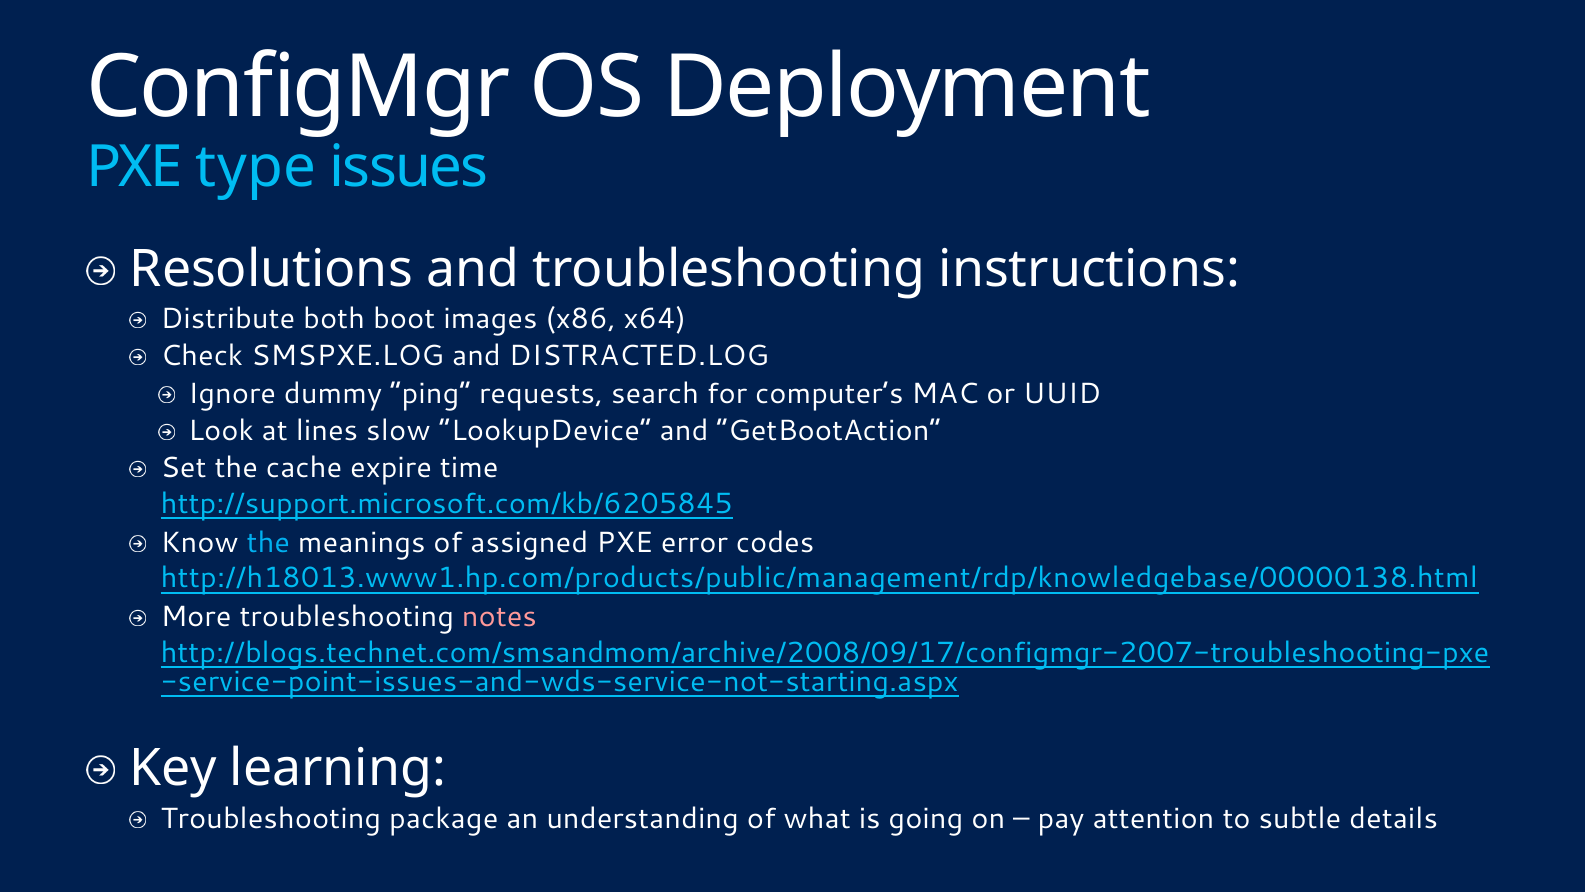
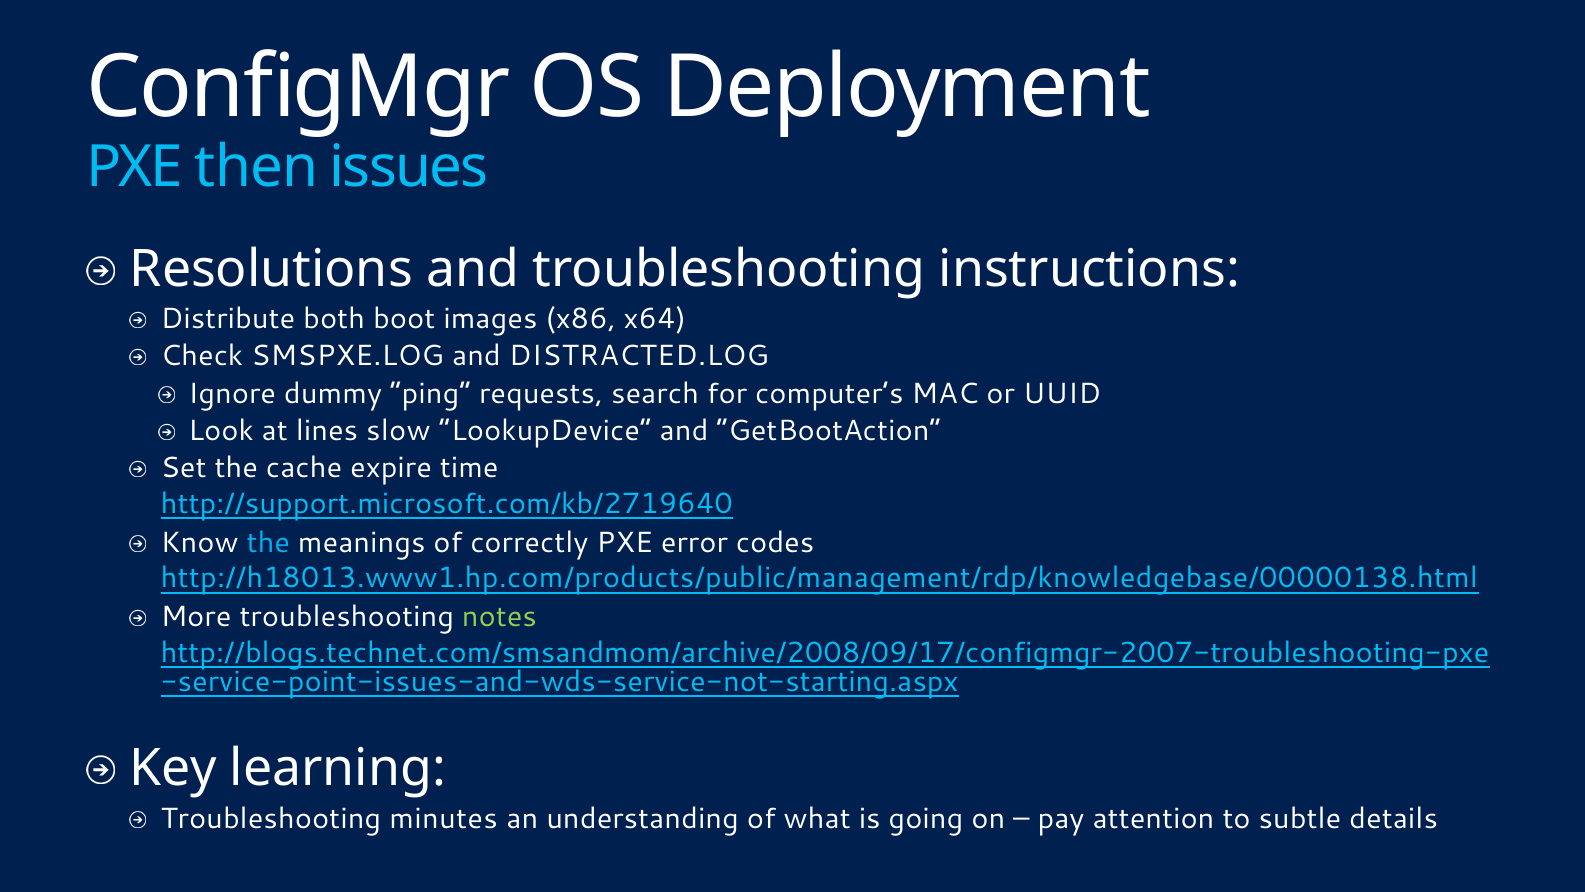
type: type -> then (257, 167)
http://support.microsoft.com/kb/6205845: http://support.microsoft.com/kb/6205845 -> http://support.microsoft.com/kb/2719640 (447, 503)
assigned: assigned -> correctly (529, 542)
notes colour: pink -> light green (499, 617)
package: package -> minutes (444, 818)
